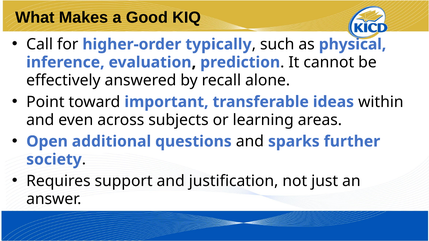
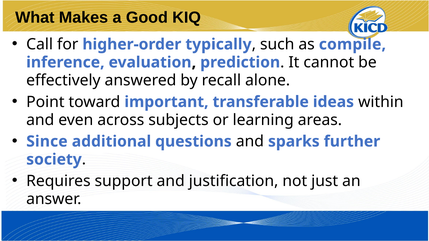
physical: physical -> compile (352, 44)
Open: Open -> Since (47, 142)
